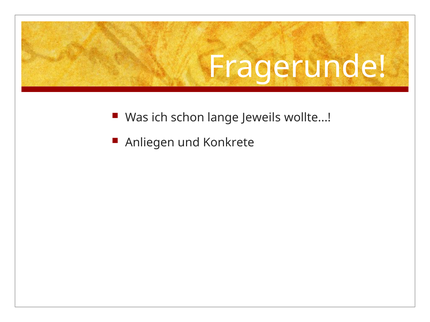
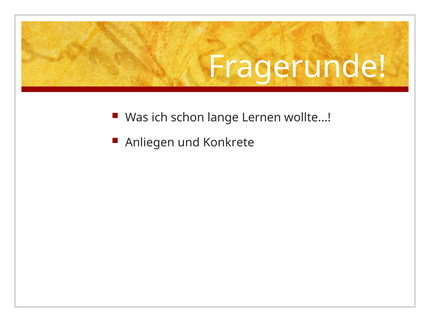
Jeweils: Jeweils -> Lernen (261, 118)
